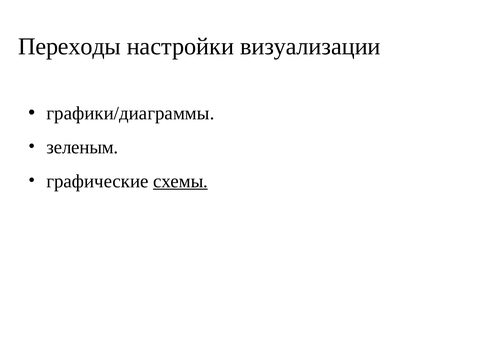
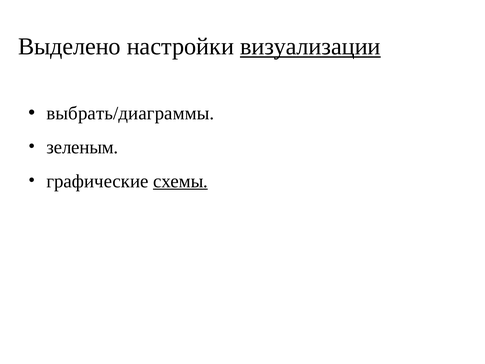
Переходы: Переходы -> Выделено (69, 47)
визуализации underline: none -> present (310, 47)
графики/диаграммы: графики/диаграммы -> выбрать/диаграммы (130, 113)
